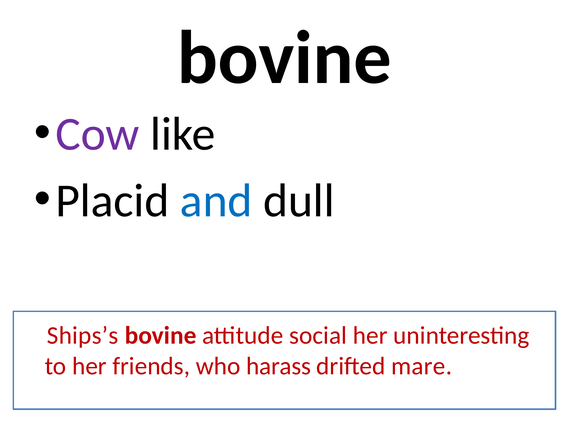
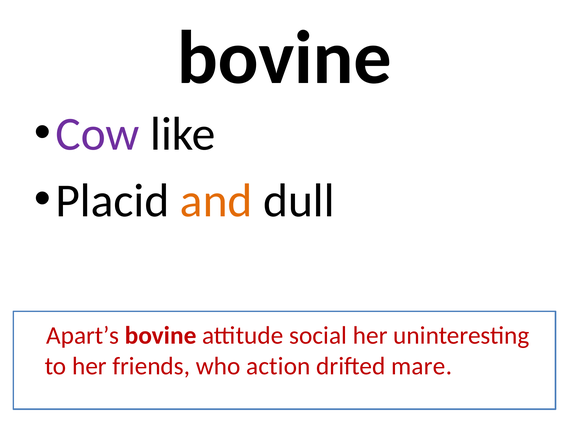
and colour: blue -> orange (216, 201)
Ships’s: Ships’s -> Apart’s (83, 335)
harass: harass -> action (278, 366)
